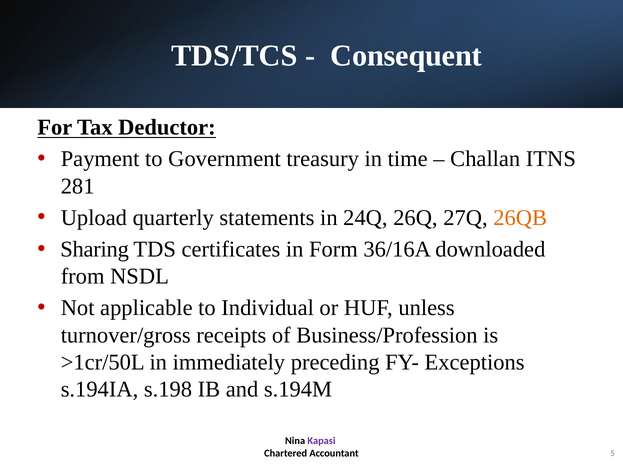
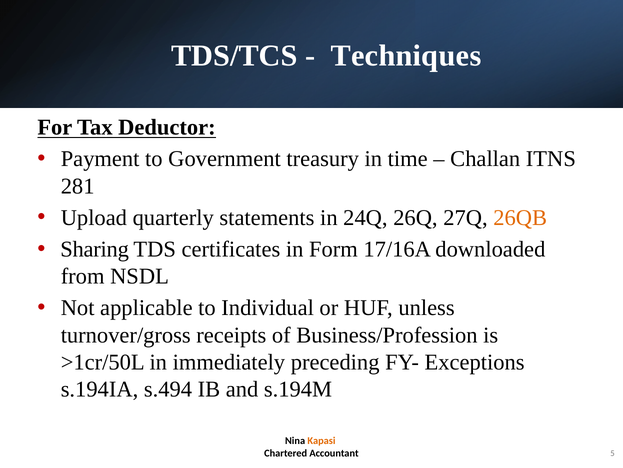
Consequent: Consequent -> Techniques (406, 56)
36/16A: 36/16A -> 17/16A (397, 249)
s.198: s.198 -> s.494 (168, 389)
Kapasi colour: purple -> orange (321, 440)
